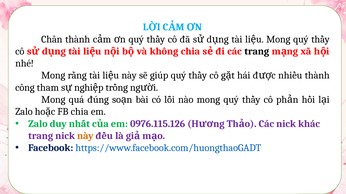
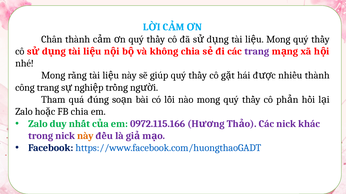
trang colour: black -> purple (257, 51)
công tham: tham -> trang (48, 88)
Mong: Mong -> Tham (53, 100)
0976.115.126: 0976.115.126 -> 0972.115.166 (158, 124)
trang: trang -> trong (41, 136)
